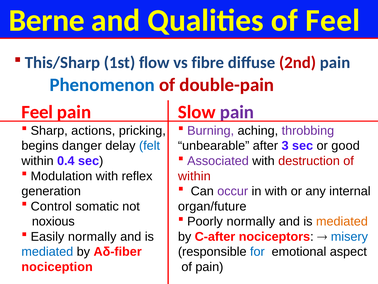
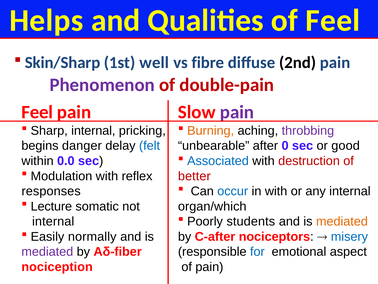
Berne: Berne -> Helps (46, 20)
This/Sharp: This/Sharp -> Skin/Sharp (63, 63)
flow: flow -> well (154, 63)
2nd colour: red -> black (298, 63)
Phenomenon colour: blue -> purple (102, 85)
Sharp actions: actions -> internal (93, 130)
Burning colour: purple -> orange (211, 130)
3: 3 -> 0 (285, 146)
Associated colour: purple -> blue (218, 161)
0.4: 0.4 -> 0.0 (66, 161)
within: within -> better (194, 176)
occur colour: purple -> blue (233, 191)
generation: generation -> responses (51, 191)
Control: Control -> Lecture (51, 206)
organ/future: organ/future -> organ/which (212, 206)
Poorly normally: normally -> students (251, 221)
noxious: noxious -> internal (53, 221)
mediated colour: blue -> purple (47, 251)
